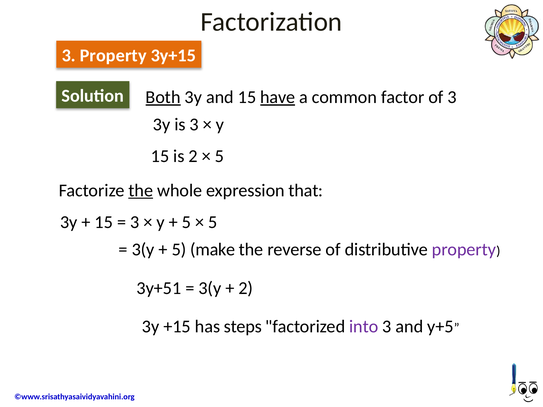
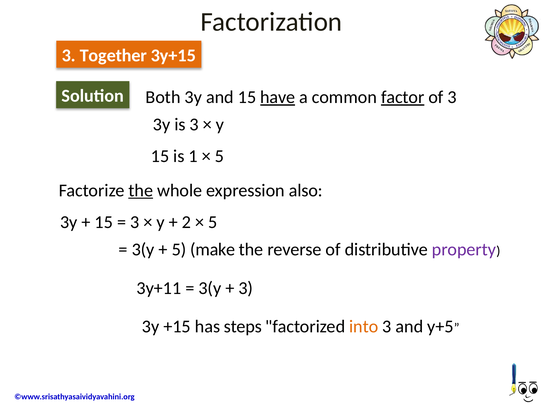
3 Property: Property -> Together (113, 56)
Both underline: present -> none (163, 97)
factor underline: none -> present (403, 97)
is 2: 2 -> 1 (193, 156)
that: that -> also (306, 191)
5: 5 -> 2 (186, 222)
3y+51: 3y+51 -> 3y+11 (159, 288)
2: 2 -> 3 (246, 288)
into colour: purple -> orange (364, 327)
